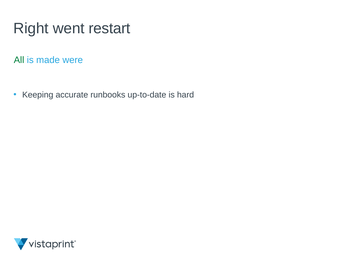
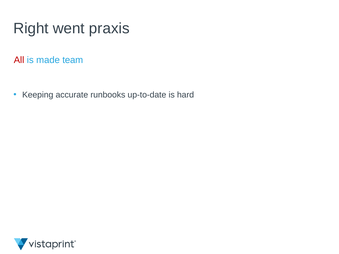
restart: restart -> praxis (109, 28)
All colour: green -> red (19, 60)
were: were -> team (73, 60)
